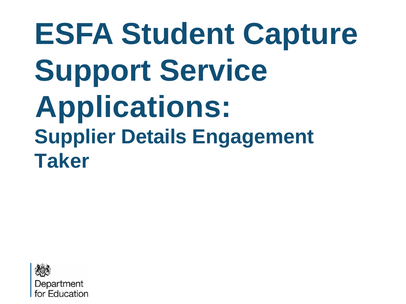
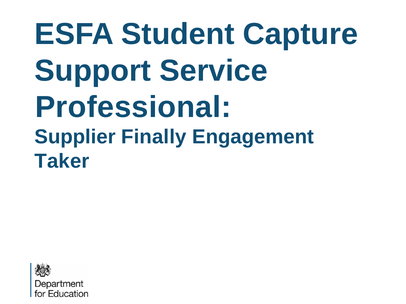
Applications: Applications -> Professional (133, 107)
Details: Details -> Finally (154, 137)
